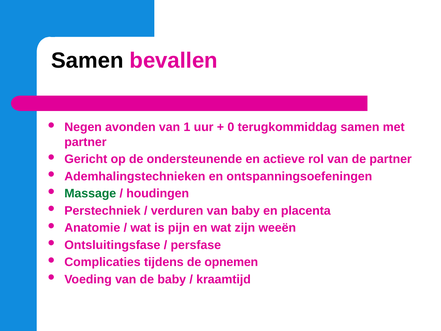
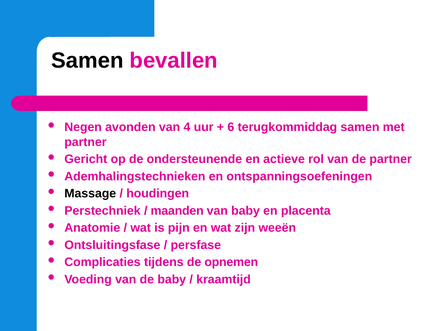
1: 1 -> 4 (187, 127)
0: 0 -> 6 (231, 127)
Massage colour: green -> black (90, 193)
verduren: verduren -> maanden (177, 210)
